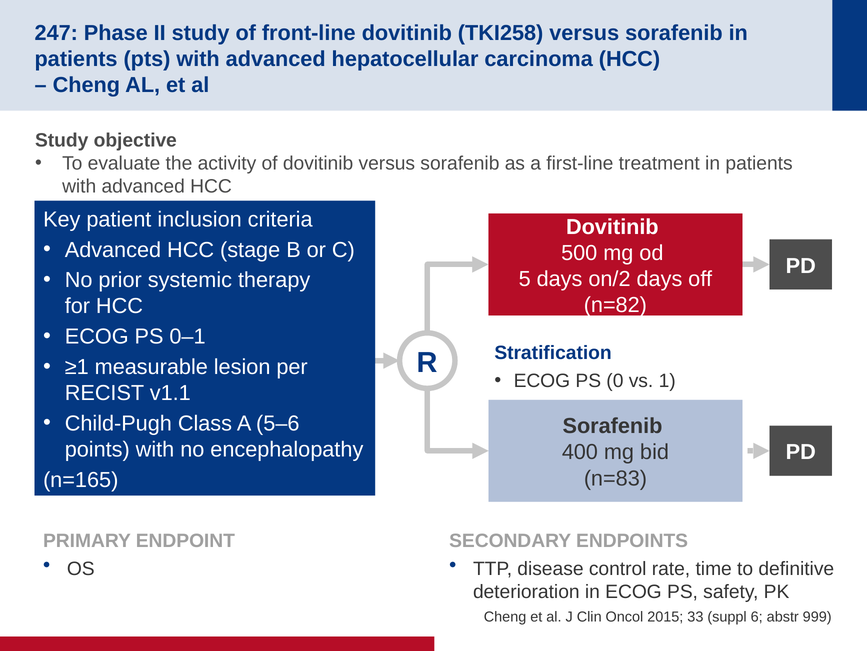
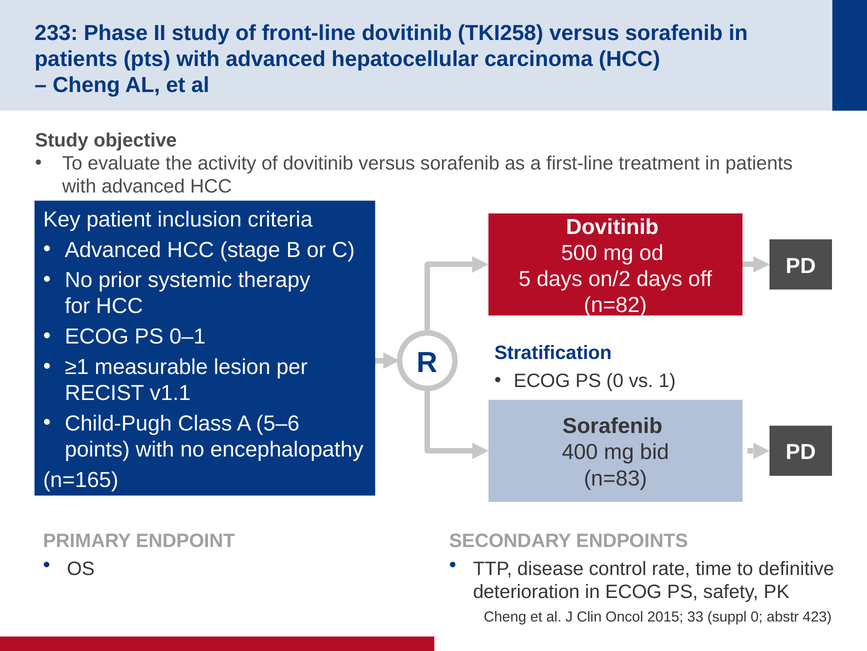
247: 247 -> 233 (56, 33)
suppl 6: 6 -> 0 (757, 617)
999: 999 -> 423 (817, 617)
